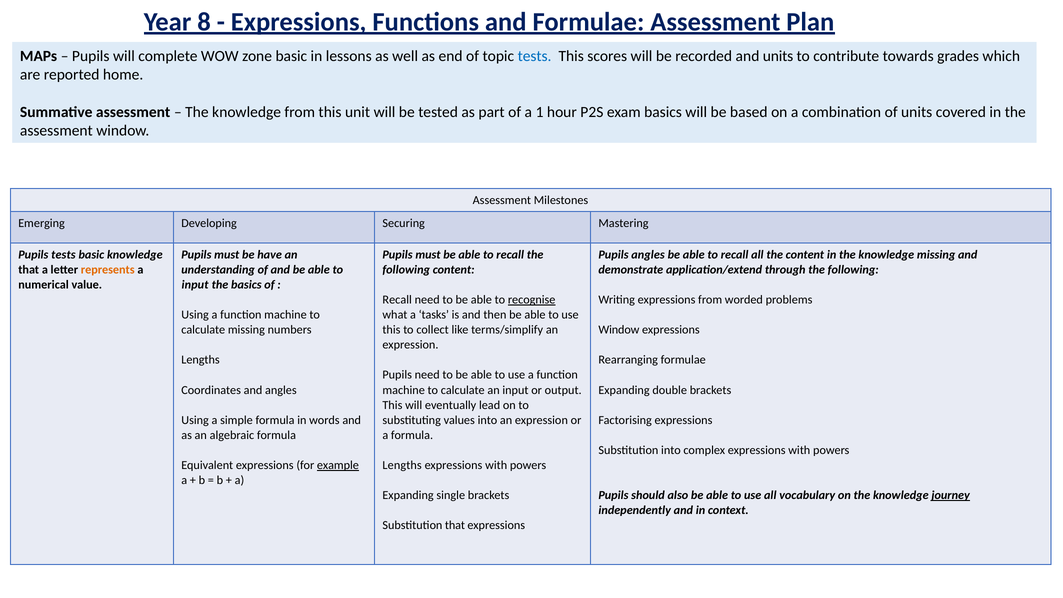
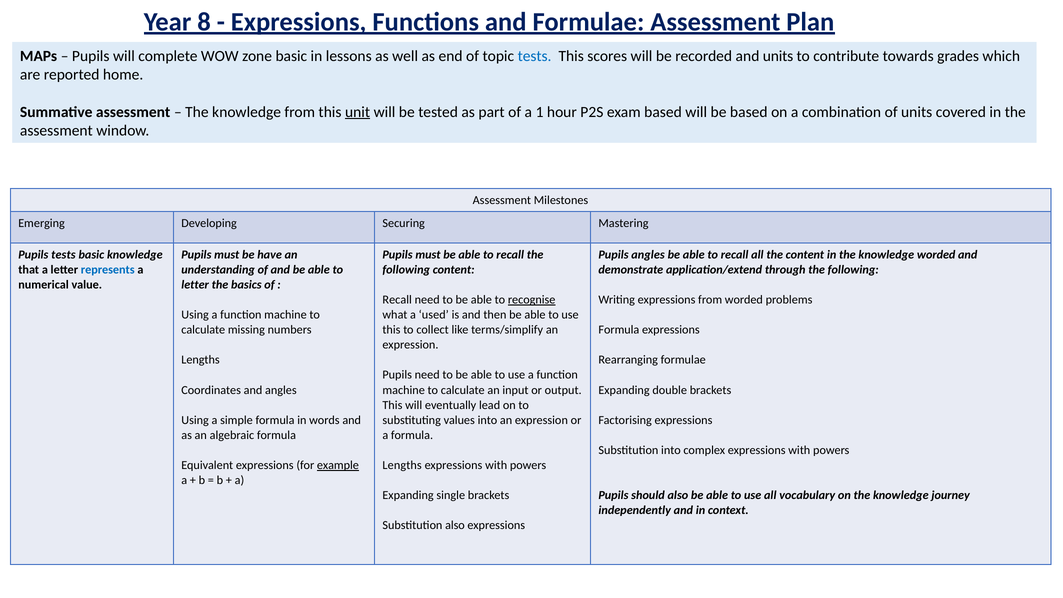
unit underline: none -> present (358, 112)
exam basics: basics -> based (663, 112)
knowledge missing: missing -> worded (936, 255)
represents colour: orange -> blue (108, 270)
input: input -> letter (195, 285)
tasks: tasks -> used (434, 315)
Window: Window -> Formula (619, 330)
journey underline: present -> none (951, 495)
Substitution that: that -> also (455, 525)
